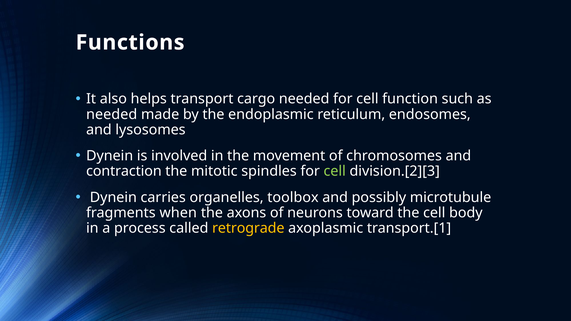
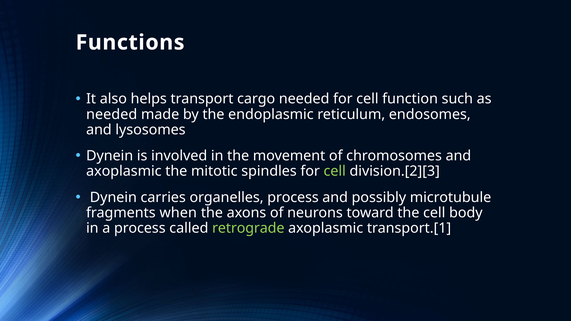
contraction: contraction -> axoplasmic (124, 171)
organelles toolbox: toolbox -> process (293, 198)
retrograde colour: yellow -> light green (248, 228)
